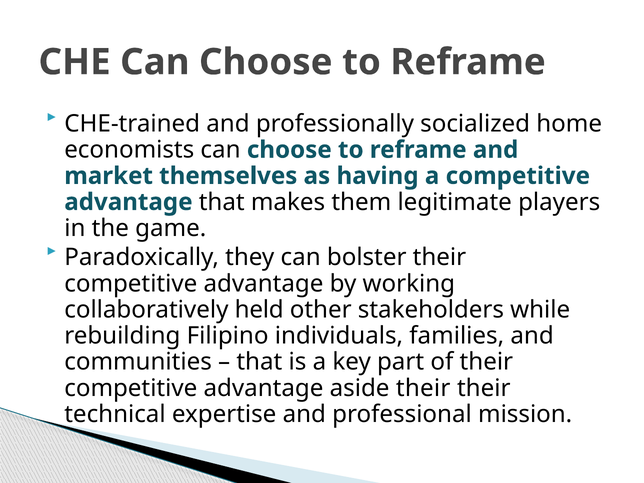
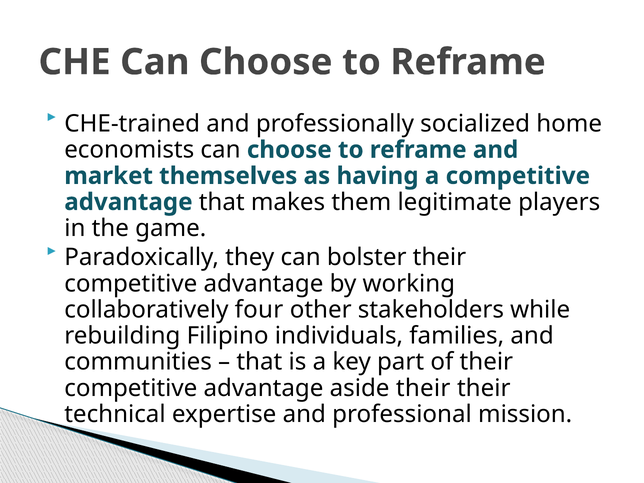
held: held -> four (259, 310)
